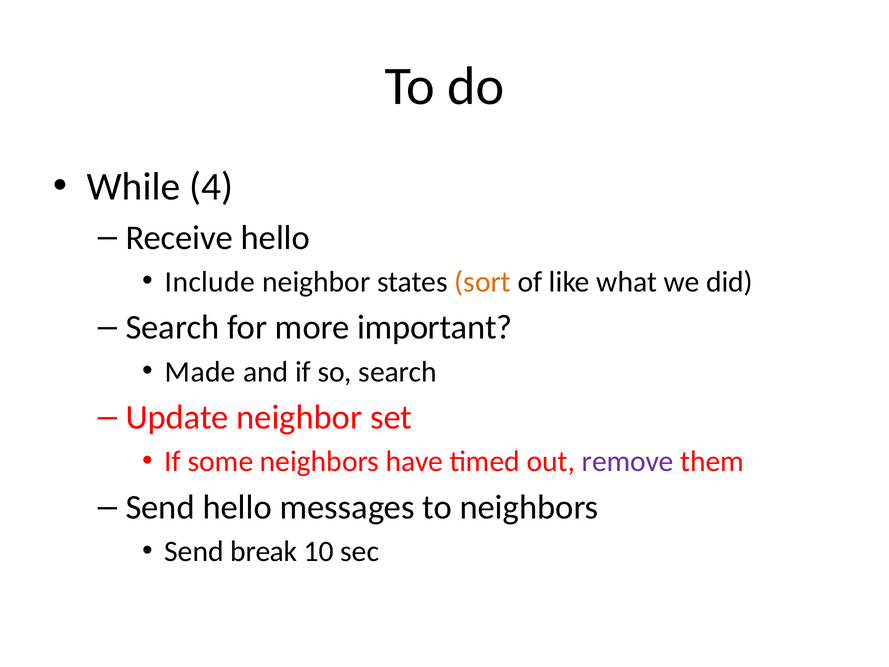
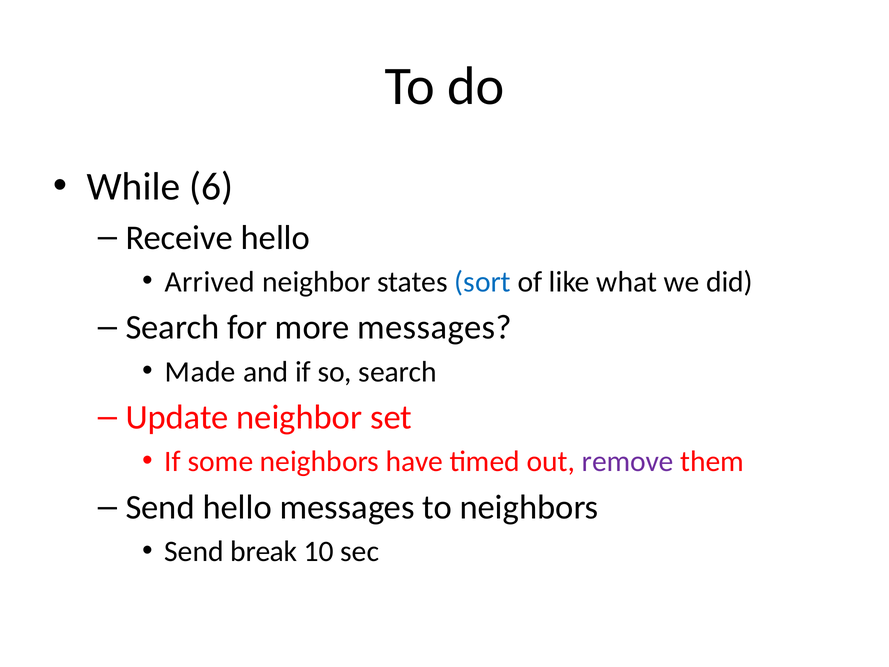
4: 4 -> 6 (211, 186)
Include: Include -> Arrived (210, 282)
sort colour: orange -> blue (483, 282)
more important: important -> messages (434, 327)
